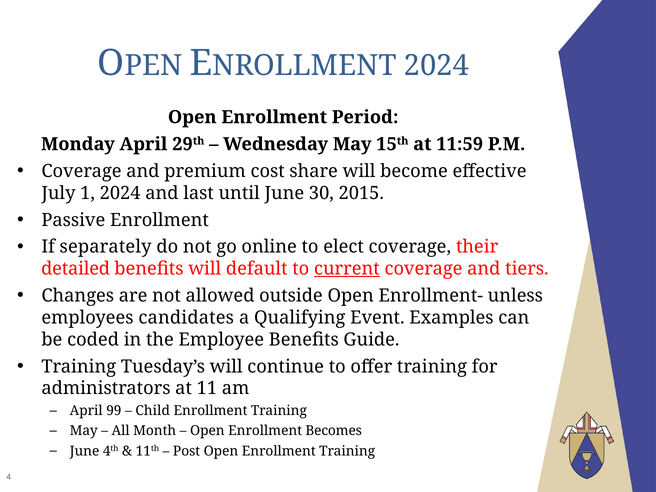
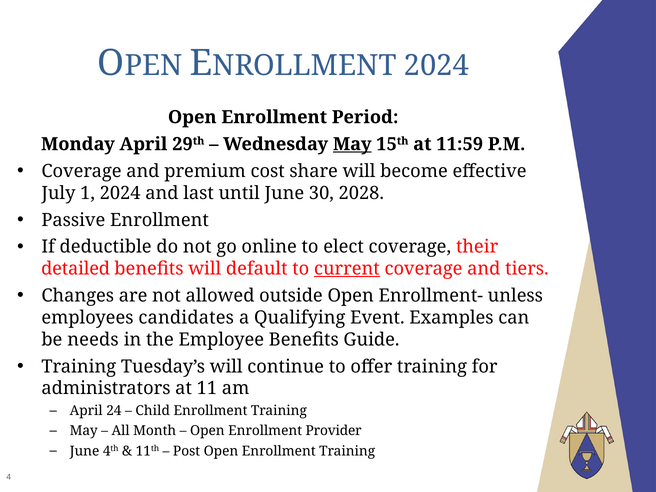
May underline: none -> present (352, 144)
2015: 2015 -> 2028 (361, 193)
separately: separately -> deductible (106, 247)
coded: coded -> needs (93, 340)
99: 99 -> 24 (114, 411)
Becomes: Becomes -> Provider (334, 431)
